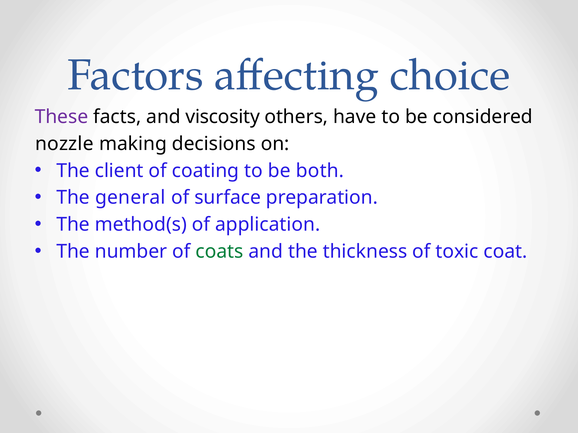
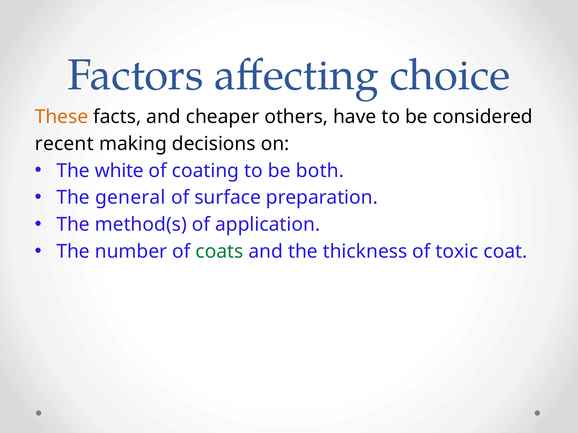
These colour: purple -> orange (61, 117)
viscosity: viscosity -> cheaper (223, 117)
nozzle: nozzle -> recent (64, 144)
client: client -> white (119, 171)
